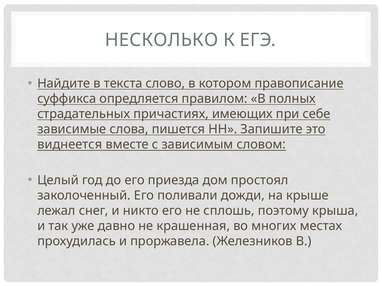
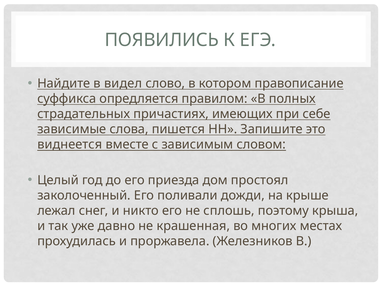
НЕСКОЛЬКО: НЕСКОЛЬКО -> ПОЯВИЛИСЬ (162, 40)
текста: текста -> видел (123, 84)
